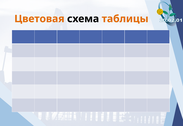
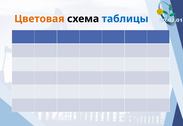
таблицы colour: orange -> blue (125, 19)
